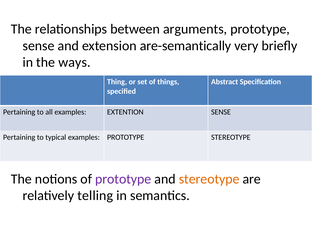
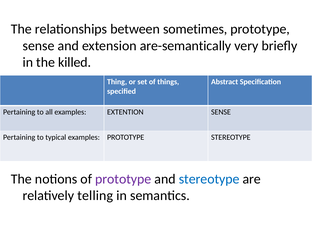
arguments: arguments -> sometimes (195, 29)
ways: ways -> killed (75, 62)
stereotype colour: orange -> blue (209, 179)
